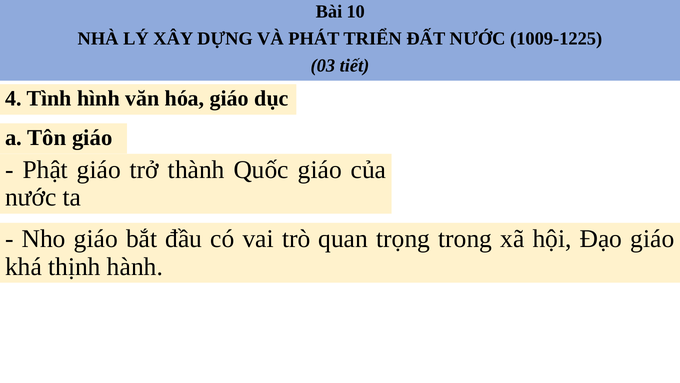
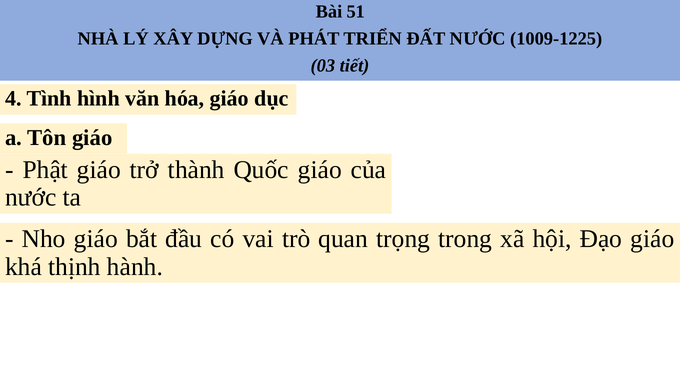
10: 10 -> 51 (356, 12)
